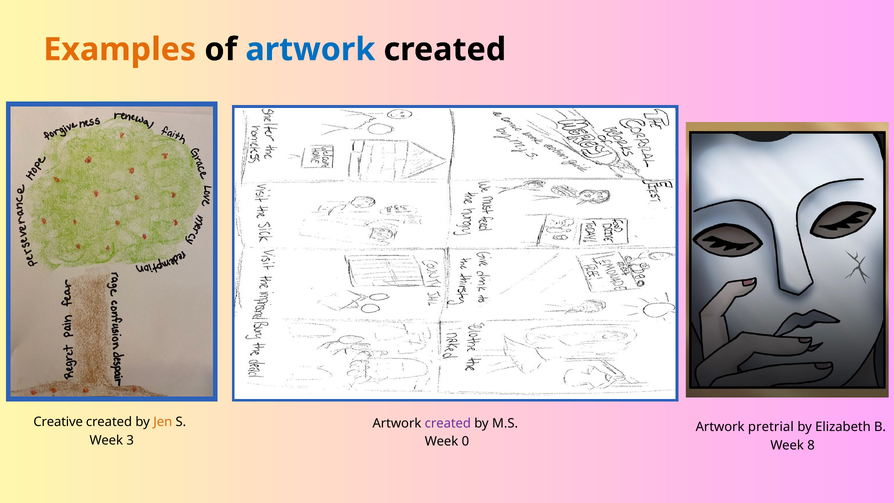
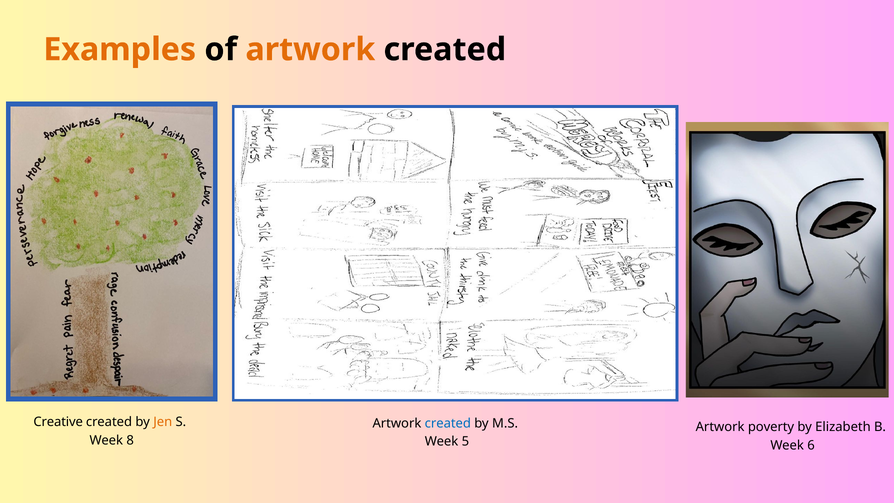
artwork colour: blue -> orange (310, 50)
created colour: purple -> blue (448, 423)
pretrial: pretrial -> poverty (771, 427)
3: 3 -> 8 (130, 440)
0: 0 -> 5 (465, 441)
8: 8 -> 6 (811, 445)
